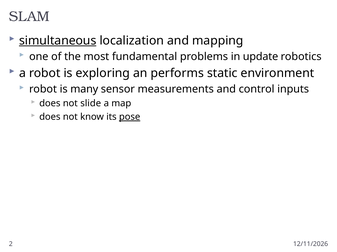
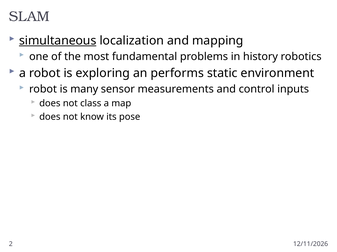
update: update -> history (260, 57)
slide: slide -> class (91, 104)
pose underline: present -> none (130, 117)
